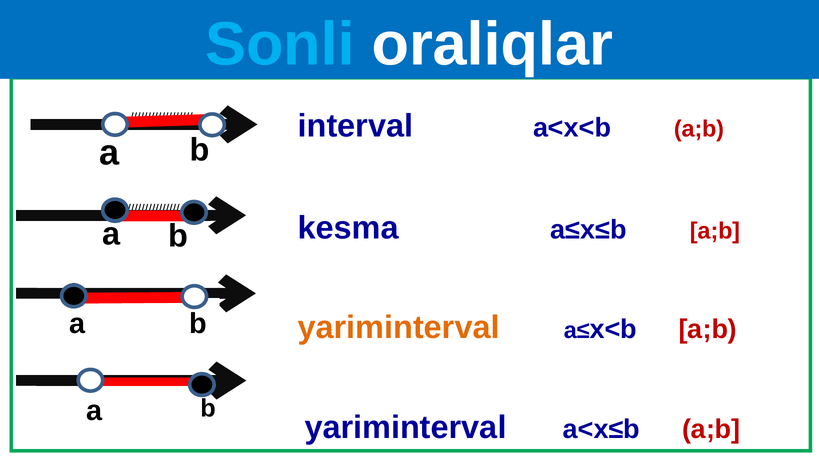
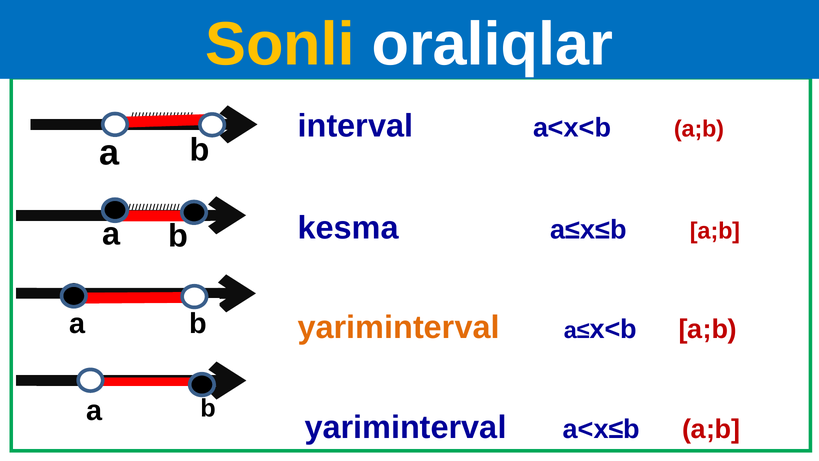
Sonli colour: light blue -> yellow (280, 45)
